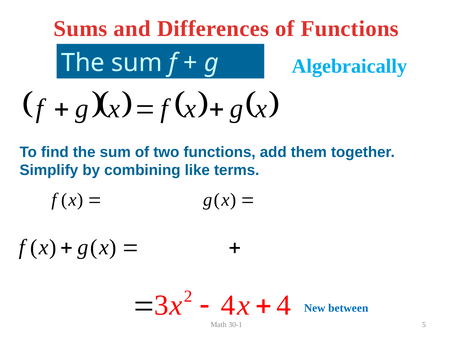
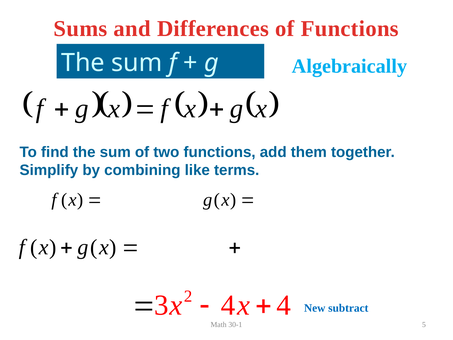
between: between -> subtract (348, 308)
